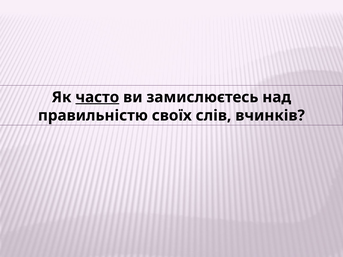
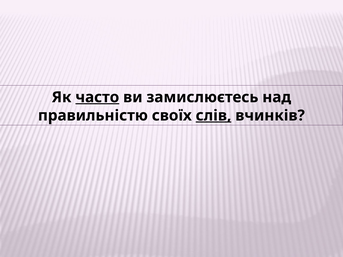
слів underline: none -> present (213, 116)
